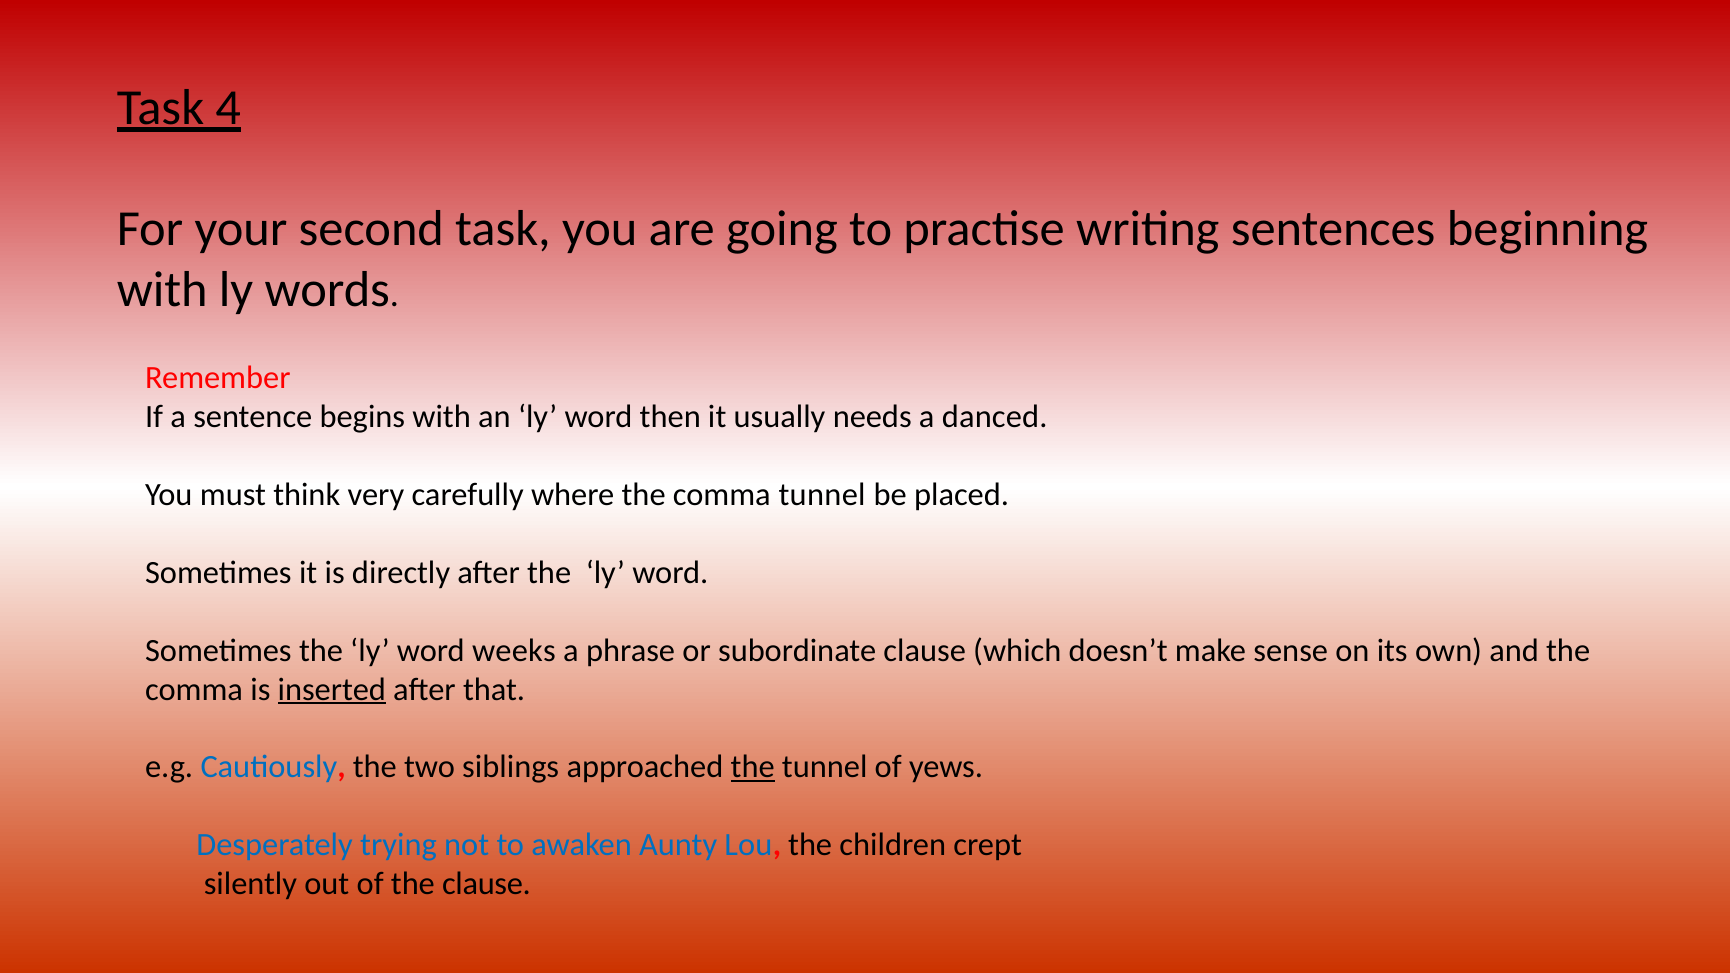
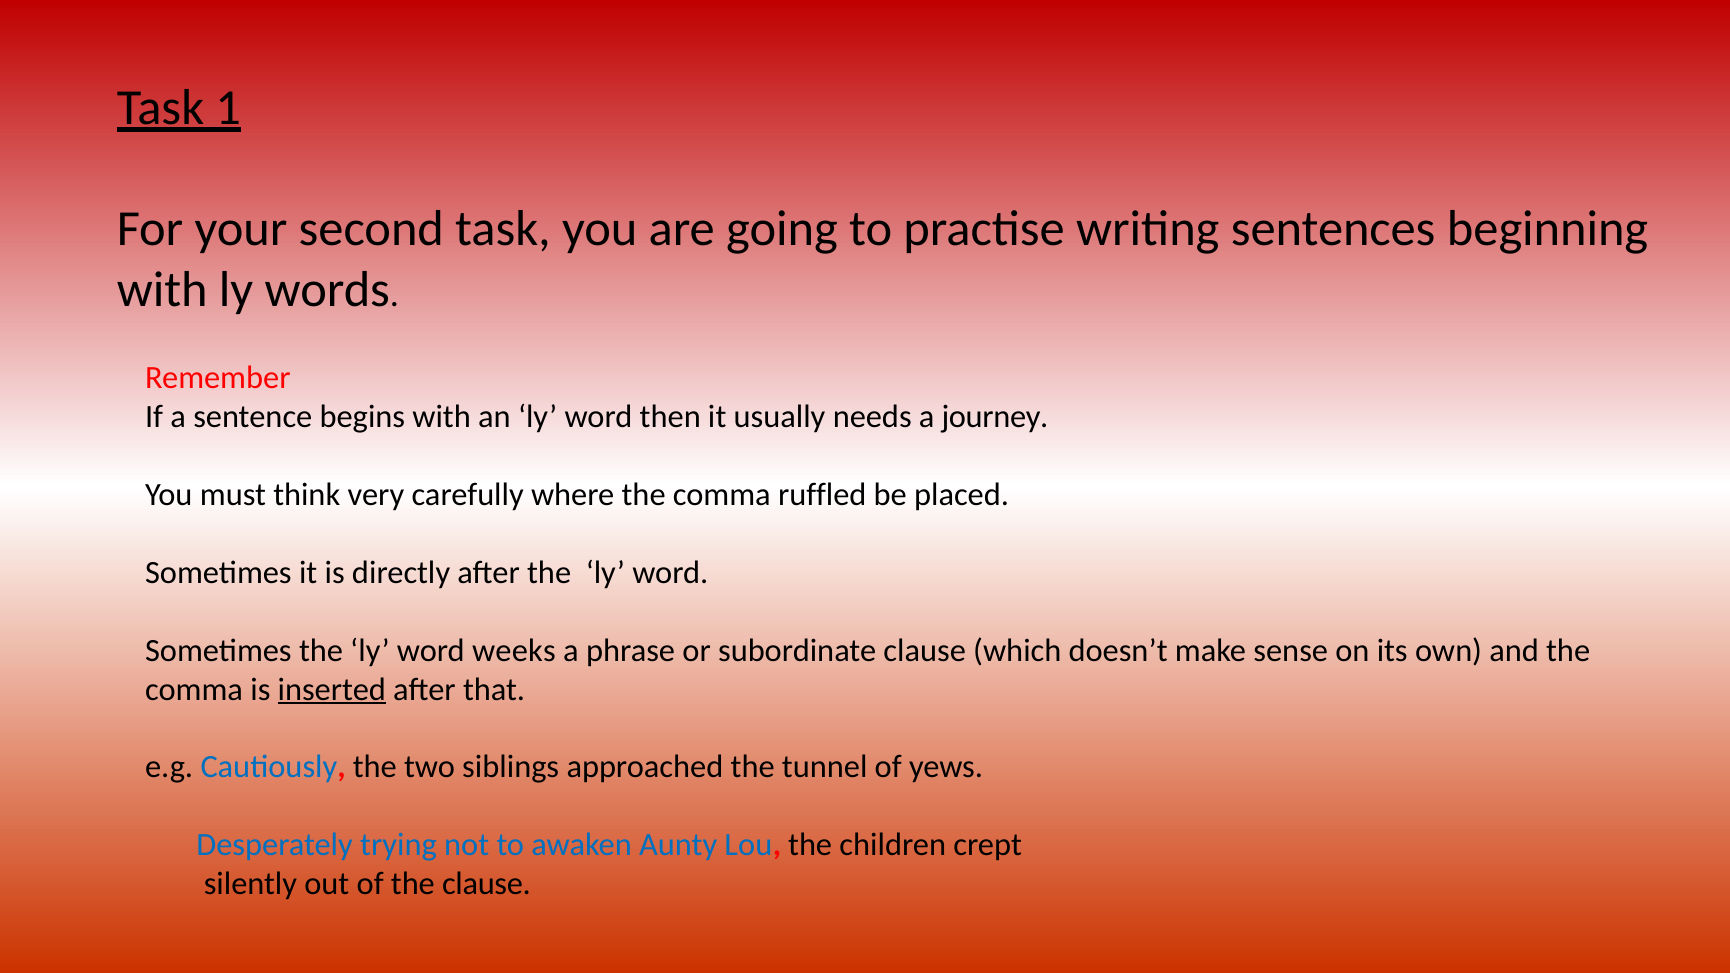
4: 4 -> 1 (228, 108)
danced: danced -> journey (995, 417)
comma tunnel: tunnel -> ruffled (822, 495)
the underline: present -> none (753, 767)
